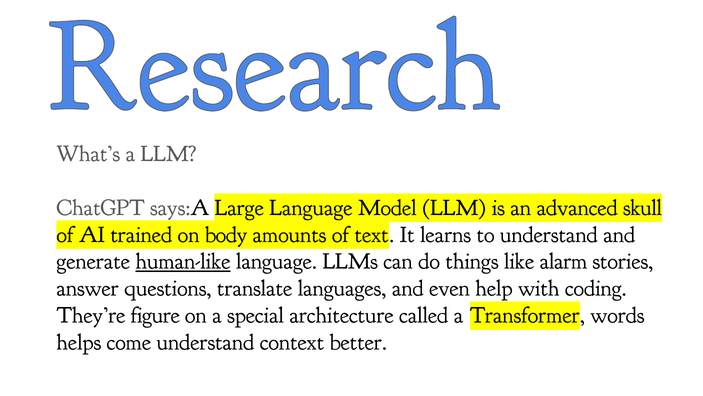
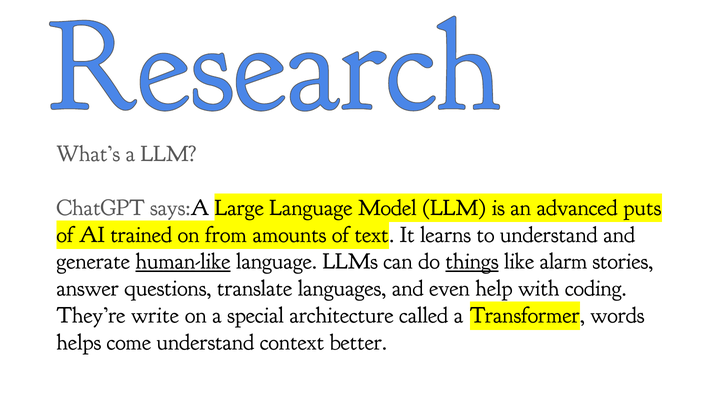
skull: skull -> puts (642, 207)
body: body -> from (226, 234)
things underline: none -> present (472, 261)
figure: figure -> write (155, 315)
